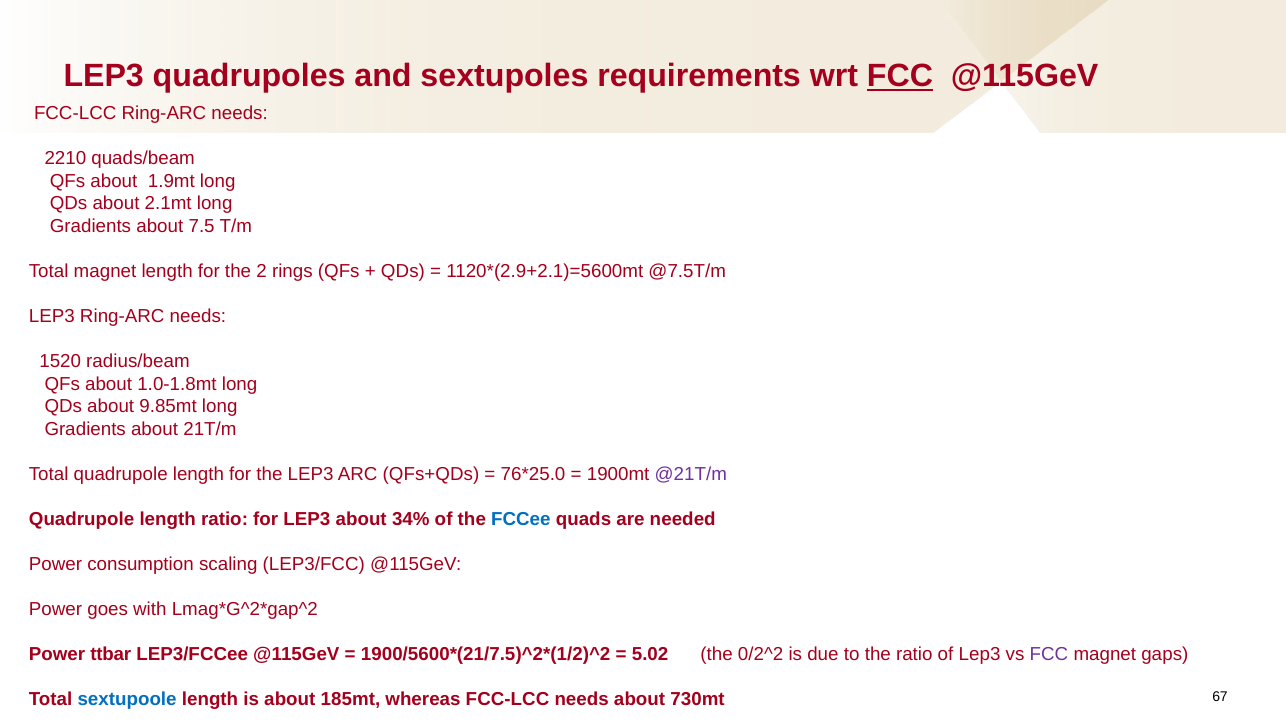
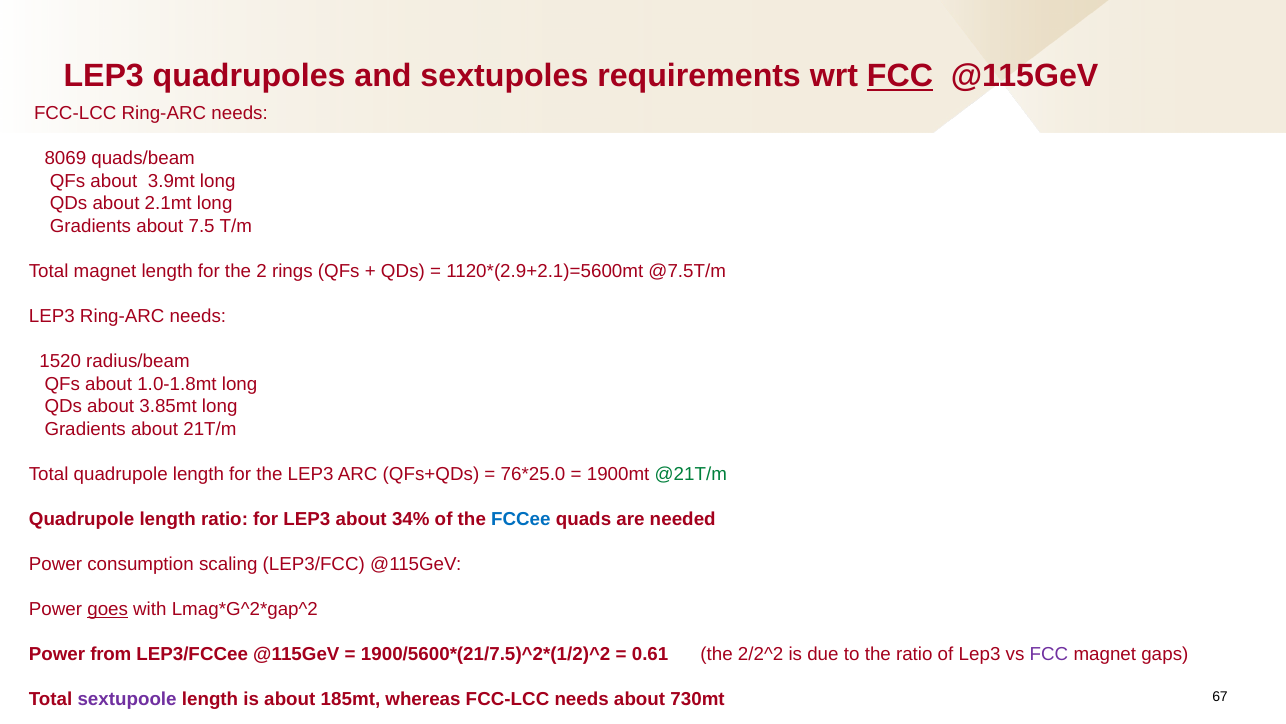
2210: 2210 -> 8069 (65, 158)
1.9mt: 1.9mt -> 3.9mt (171, 181)
9.85mt: 9.85mt -> 3.85mt (168, 406)
@21T/m colour: purple -> green (691, 474)
goes underline: none -> present (108, 609)
ttbar: ttbar -> from (111, 654)
5.02: 5.02 -> 0.61 (650, 654)
0/2^2: 0/2^2 -> 2/2^2 (761, 654)
sextupoole colour: blue -> purple (127, 699)
